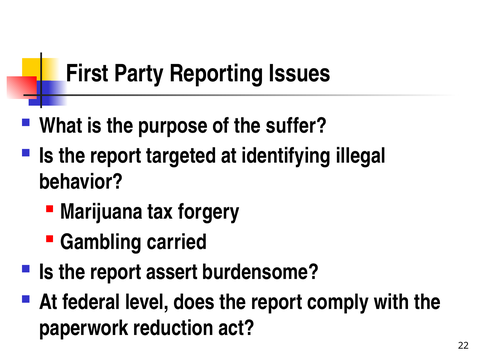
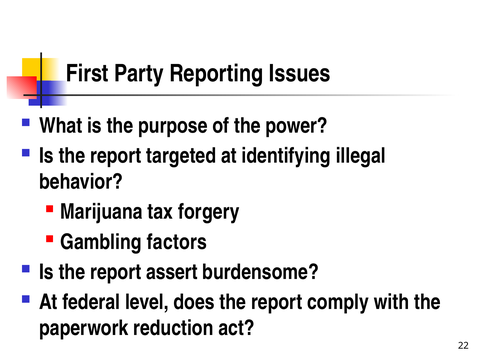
suffer: suffer -> power (297, 126)
carried: carried -> factors (177, 242)
